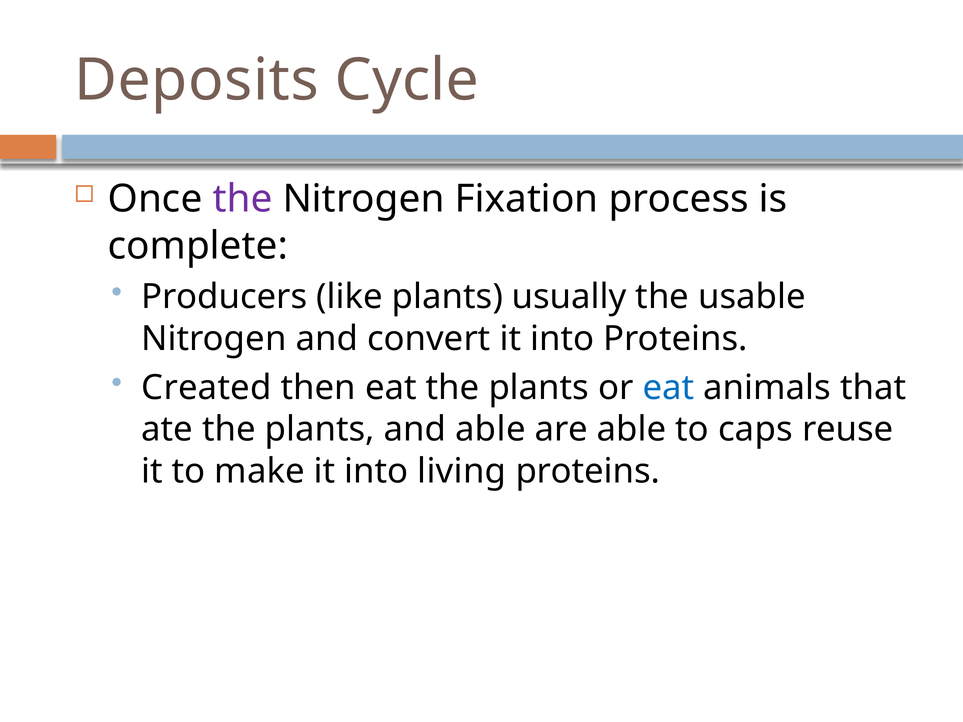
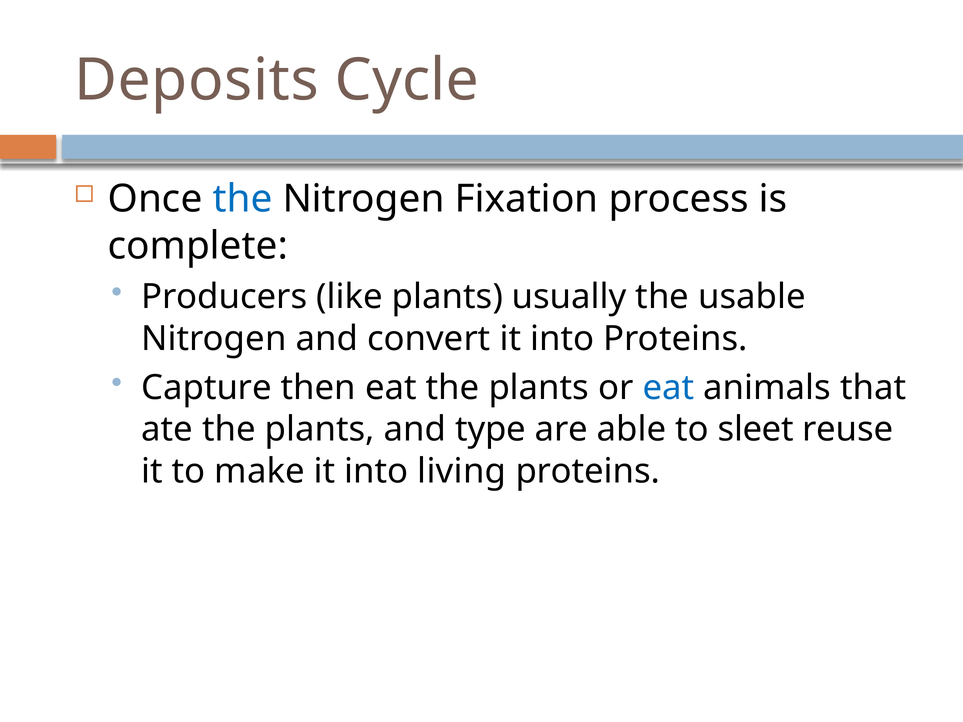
the colour: purple -> blue (243, 199)
Created: Created -> Capture (207, 388)
and able: able -> type (491, 429)
caps: caps -> sleet (756, 429)
